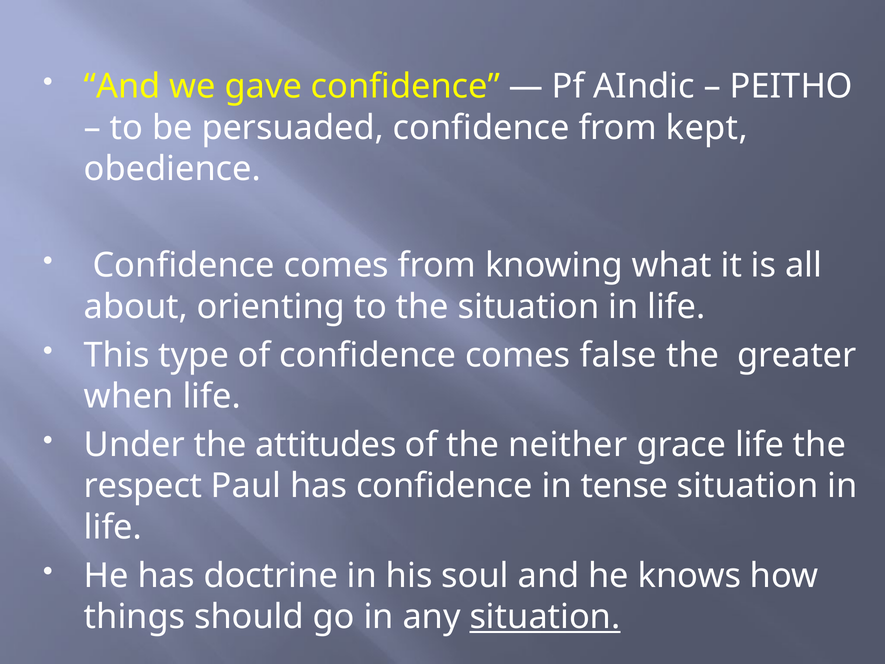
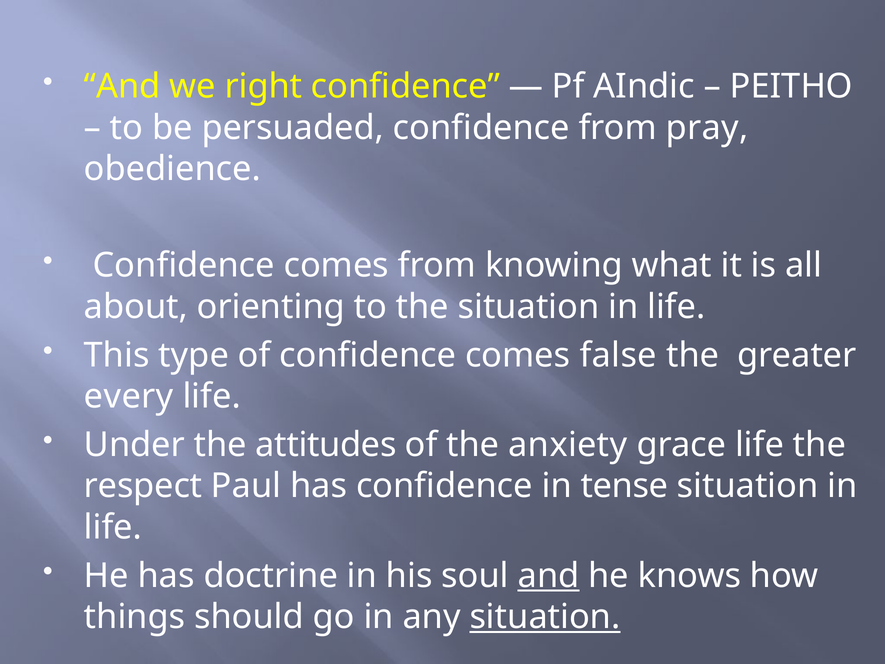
gave: gave -> right (263, 86)
kept: kept -> pray (707, 128)
when: when -> every (129, 396)
neither: neither -> anxiety (568, 445)
and underline: none -> present (549, 575)
